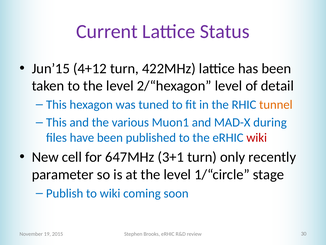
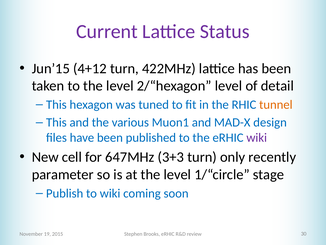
during: during -> design (270, 122)
wiki colour: red -> purple (257, 137)
3+1: 3+1 -> 3+3 (171, 157)
